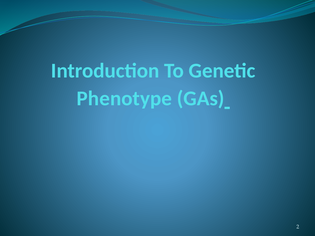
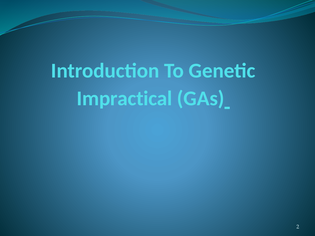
Phenotype: Phenotype -> Impractical (125, 99)
